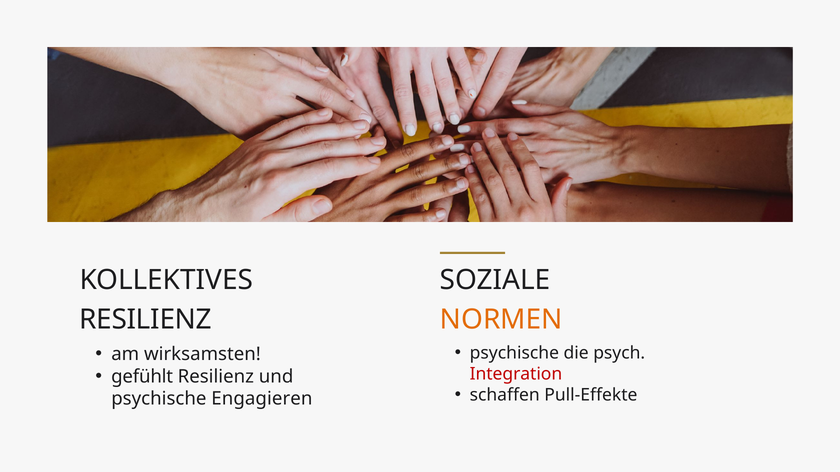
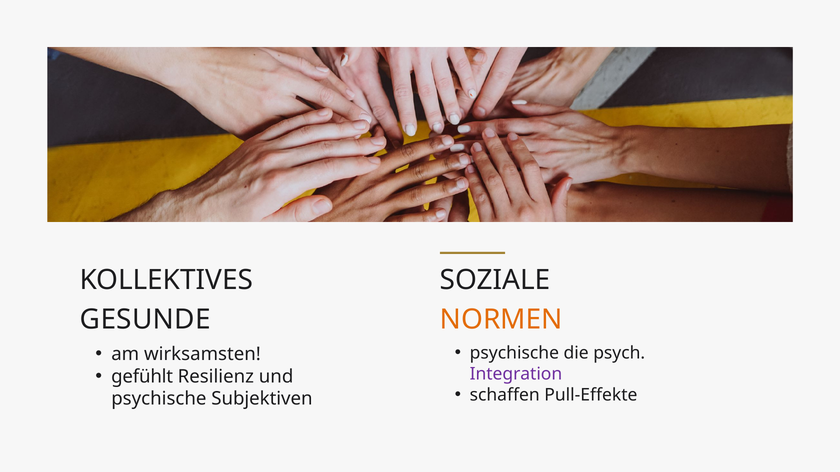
RESILIENZ: RESILIENZ -> GESUNDE (145, 320)
Integration colour: red -> purple (516, 375)
Engagieren: Engagieren -> Subjektiven (262, 399)
